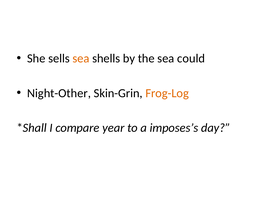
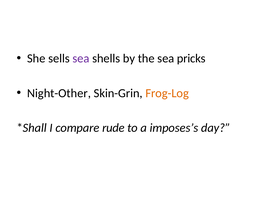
sea colour: orange -> purple (81, 58)
could: could -> pricks (191, 58)
year: year -> rude (113, 128)
